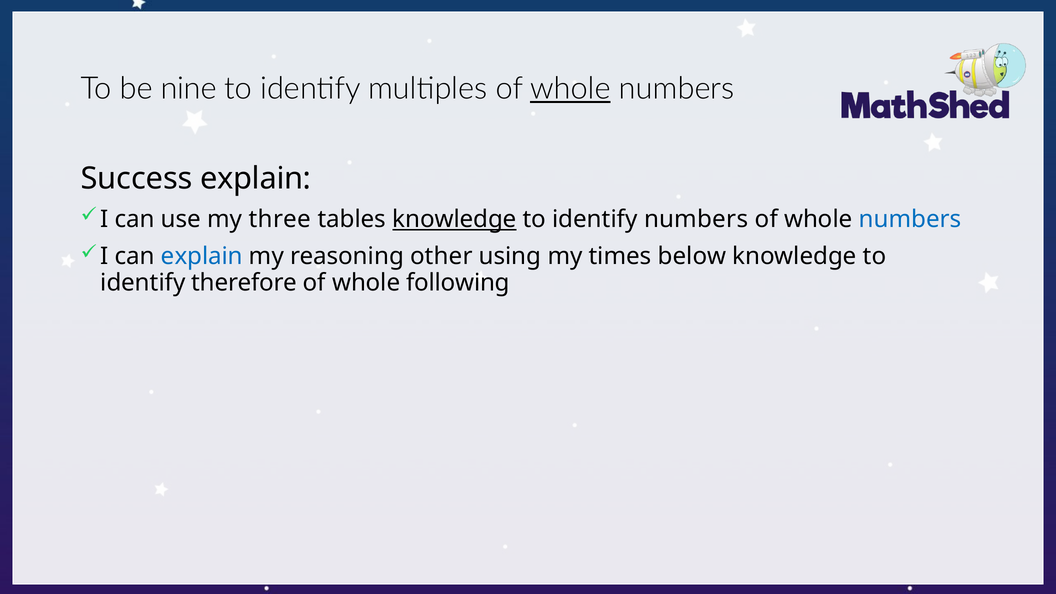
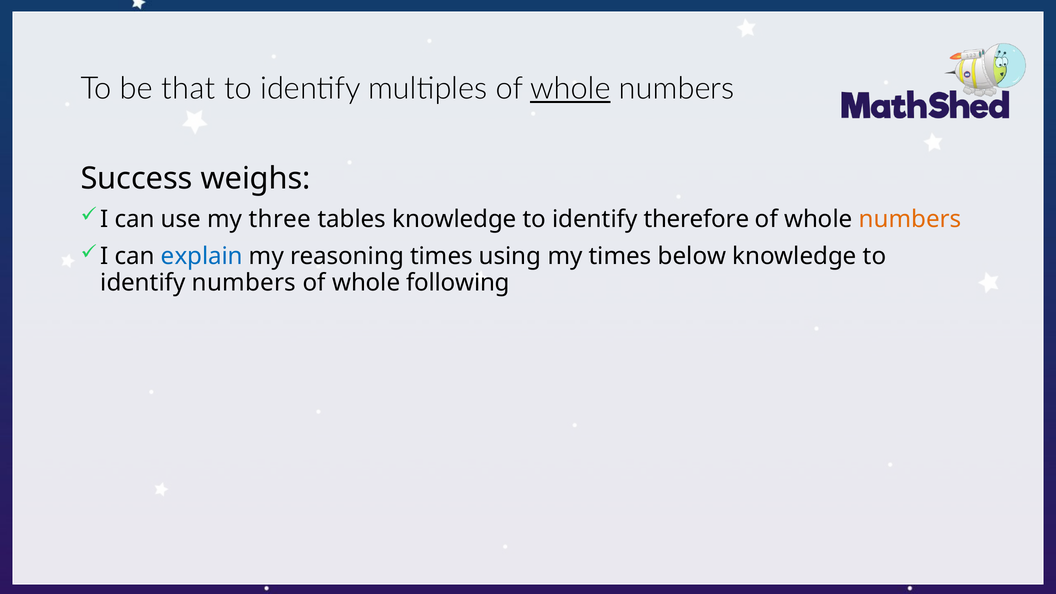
nine: nine -> that (188, 89)
Success explain: explain -> weighs (256, 179)
knowledge underline: present -> none (454, 219)
identify numbers: numbers -> therefore (696, 219)
numbers colour: blue -> orange (910, 219)
reasoning other: other -> times (441, 256)
identify therefore: therefore -> numbers (244, 283)
